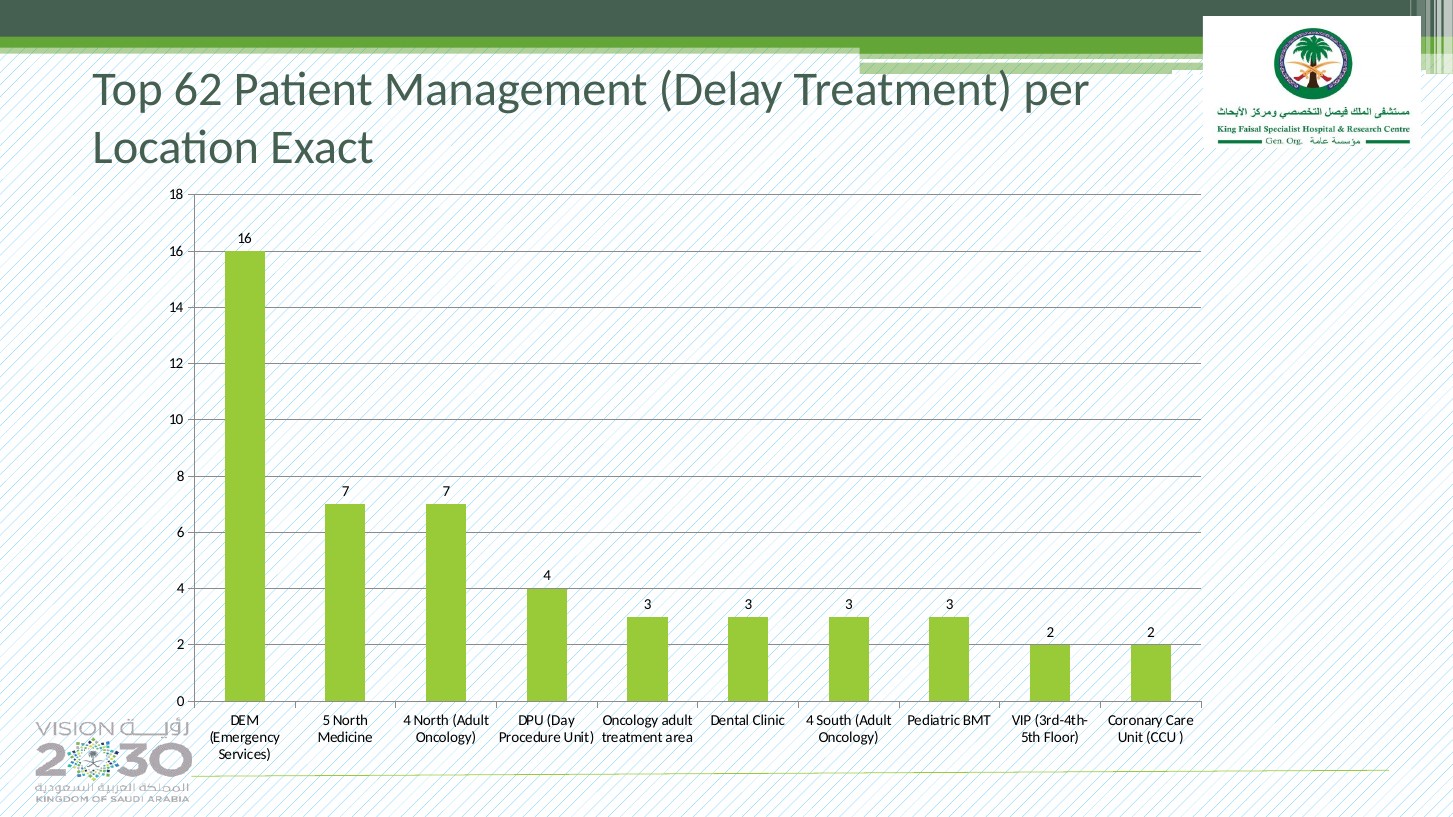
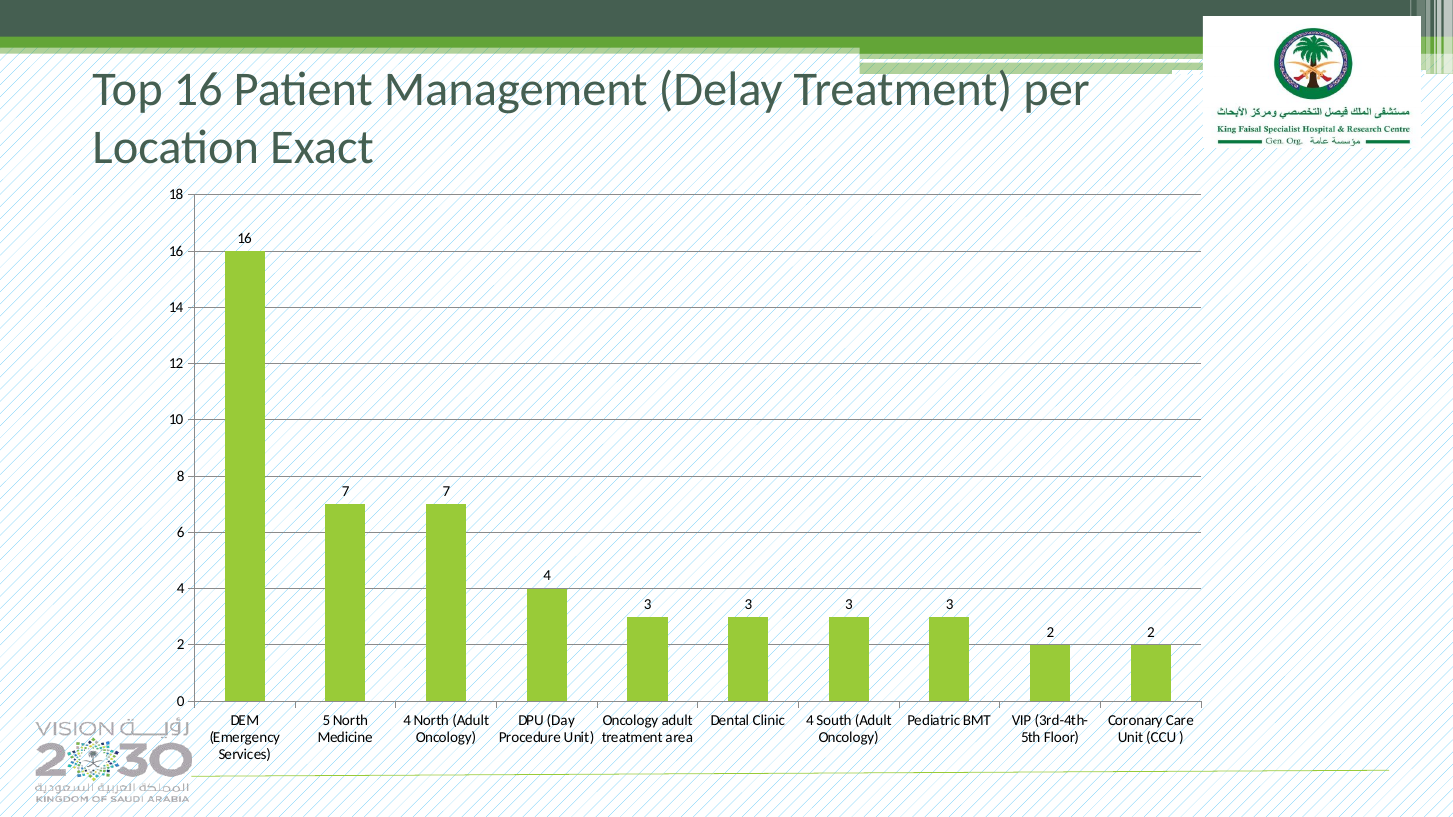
Top 62: 62 -> 16 (198, 89)
